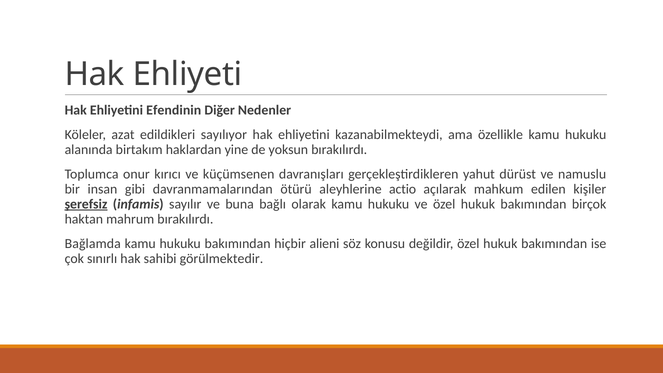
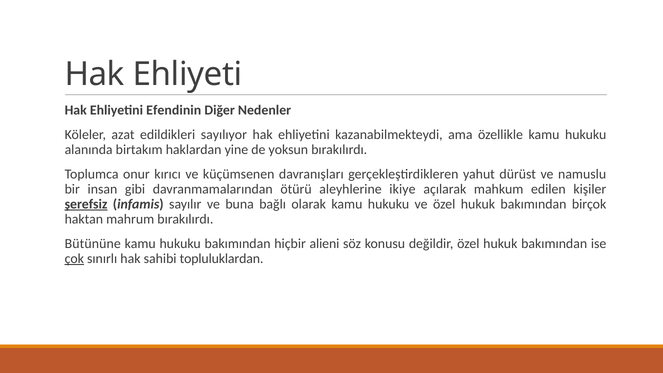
actio: actio -> ikiye (402, 189)
Bağlamda: Bağlamda -> Bütününe (93, 244)
çok underline: none -> present (74, 259)
görülmektedir: görülmektedir -> topluluklardan (222, 259)
